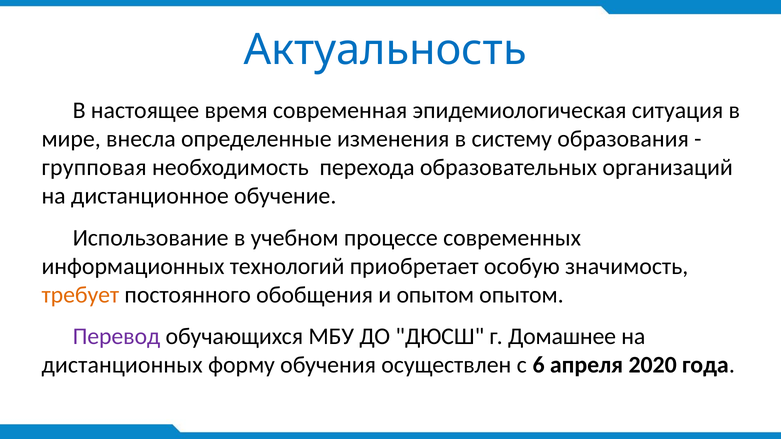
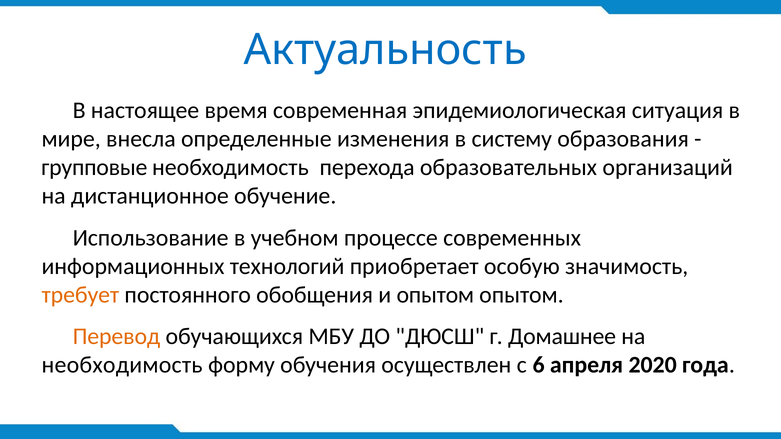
групповая: групповая -> групповые (94, 168)
Перевод colour: purple -> orange (116, 337)
дистанционных: дистанционных -> необходимость (122, 365)
